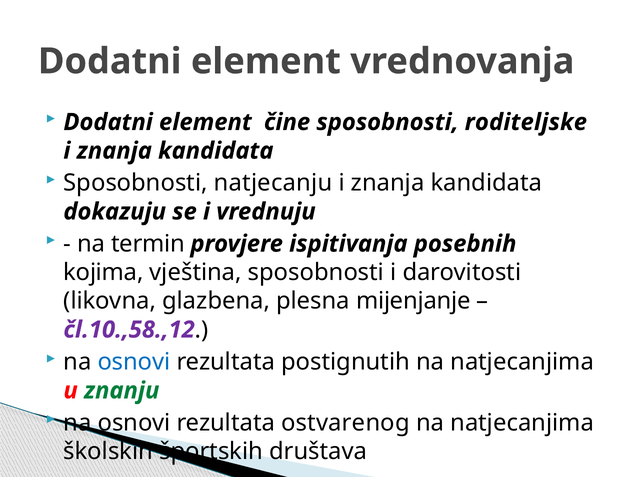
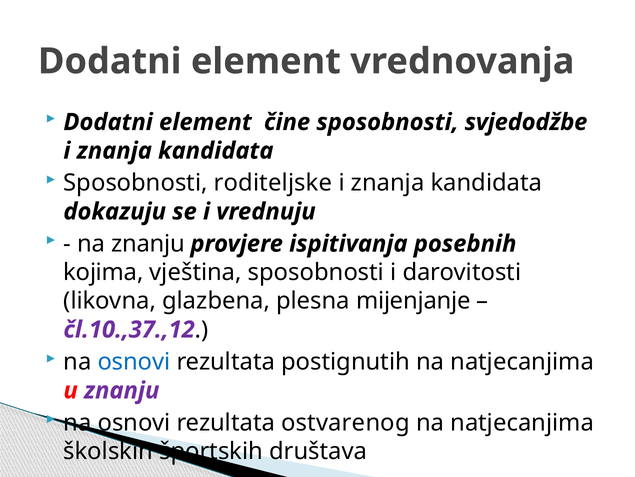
roditeljske: roditeljske -> svjedodžbe (526, 122)
natjecanju: natjecanju -> roditeljske (273, 183)
na termin: termin -> znanju (148, 243)
čl.10.,58.,12: čl.10.,58.,12 -> čl.10.,37.,12 (129, 329)
znanju colour: green -> purple (122, 390)
